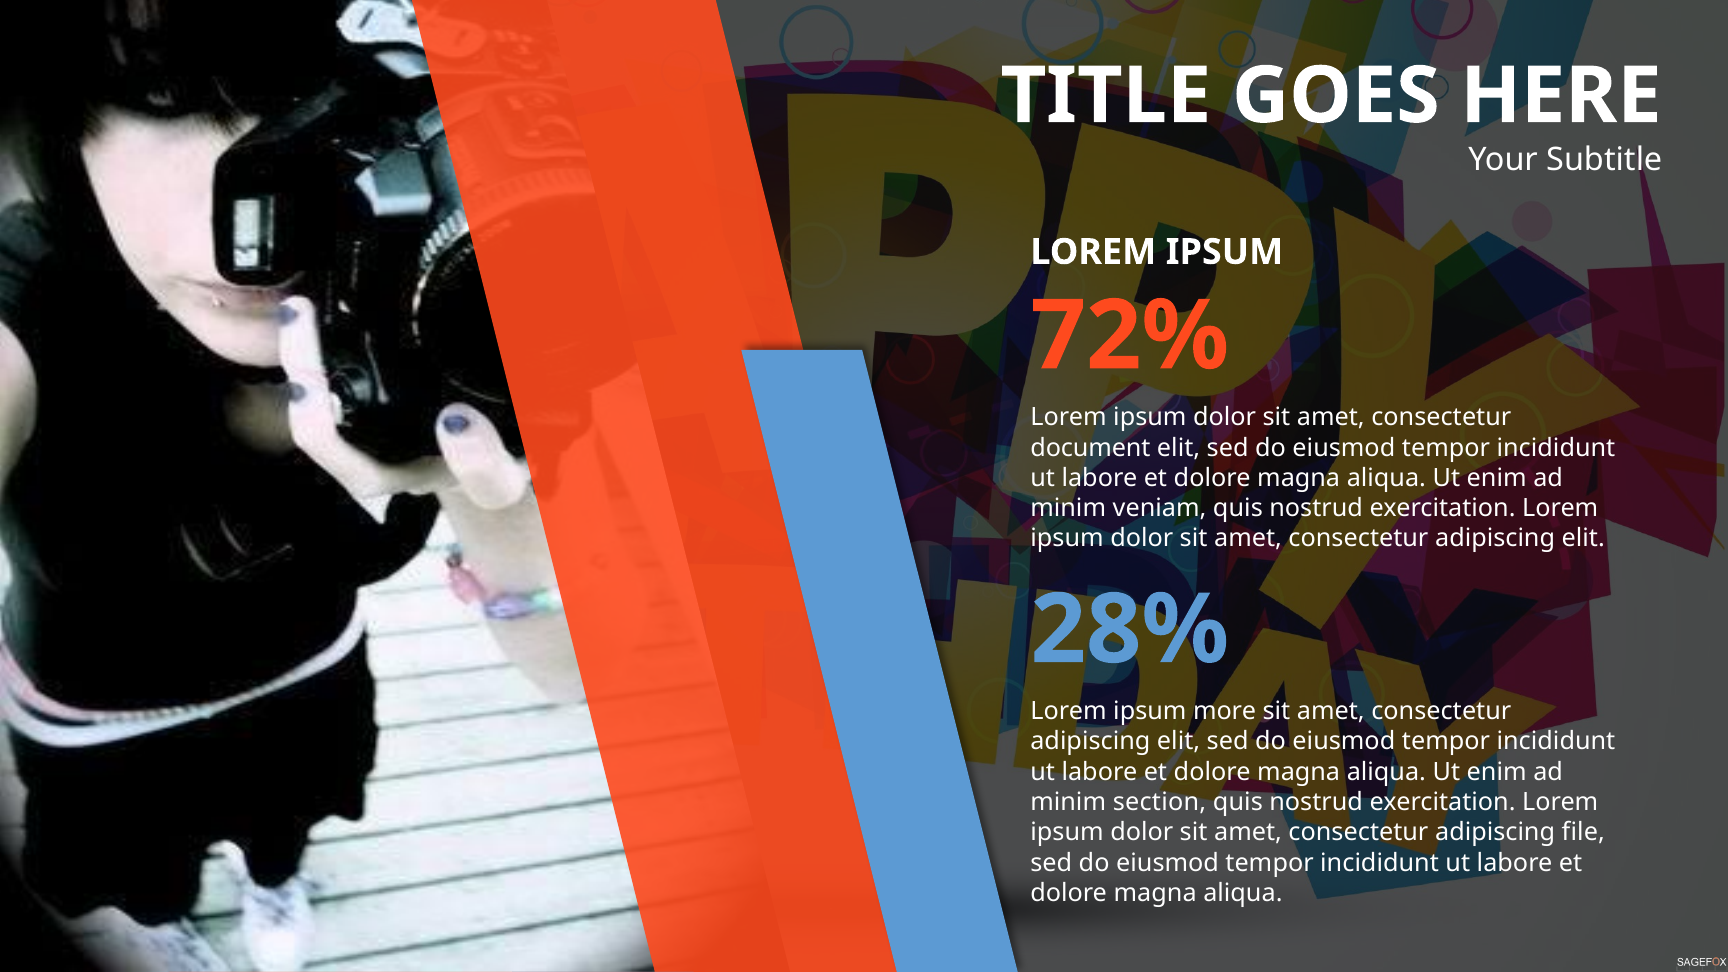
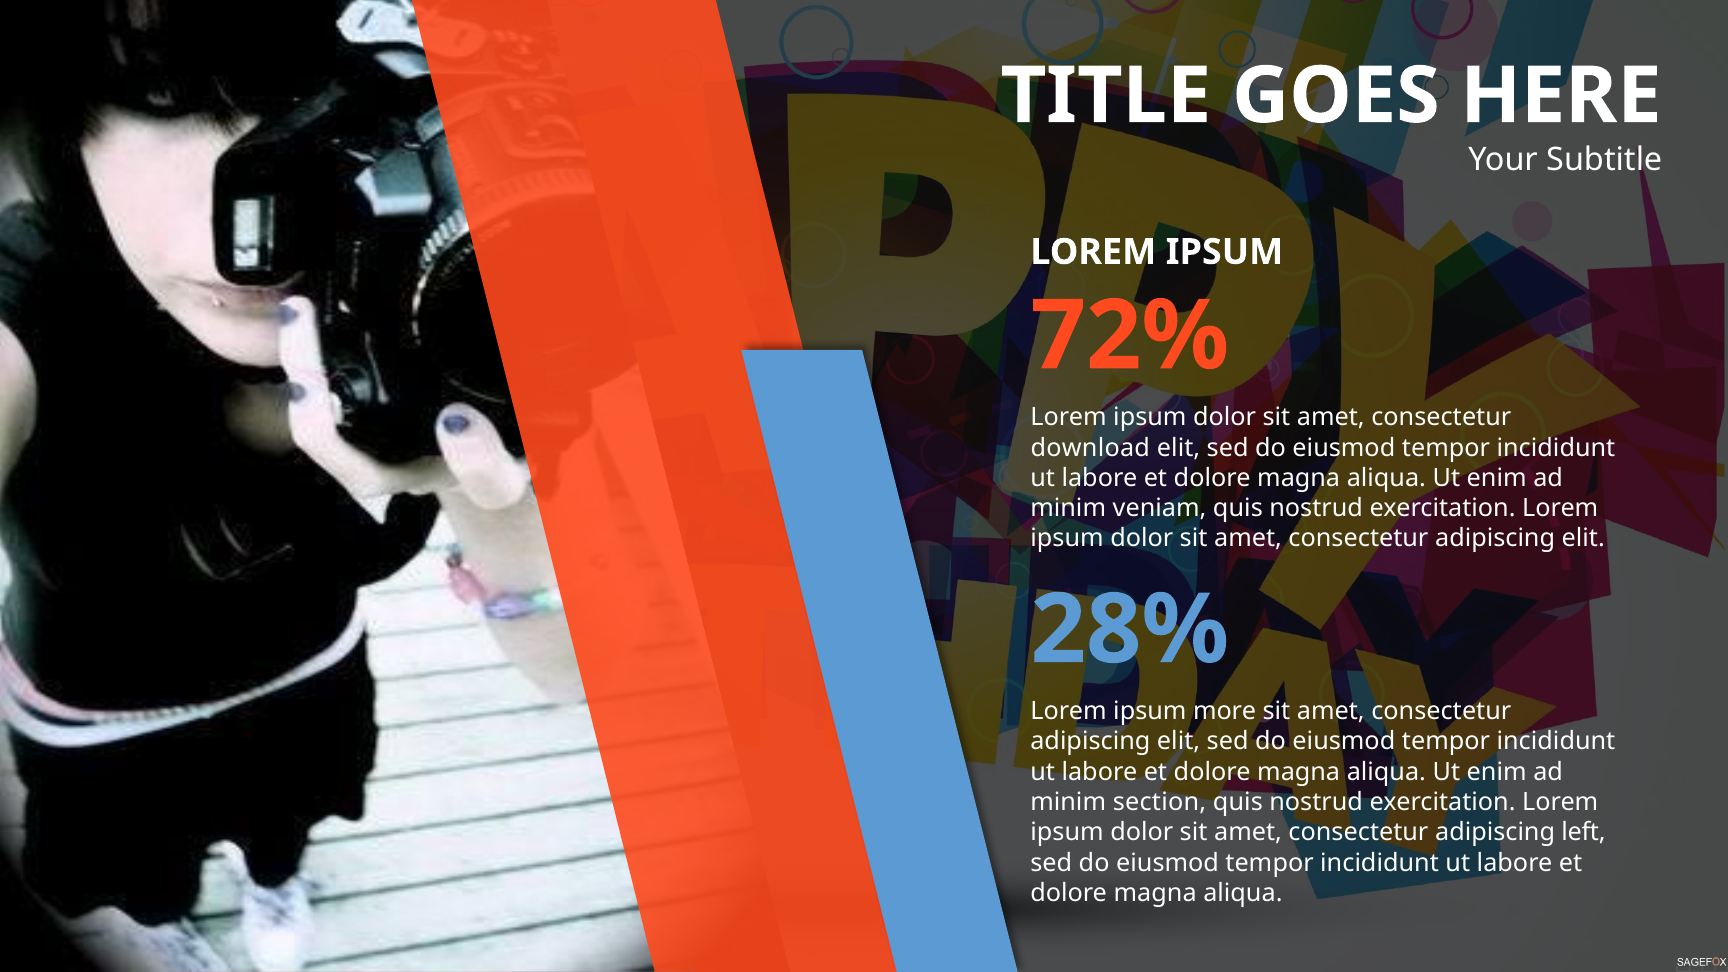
document: document -> download (1090, 448)
file: file -> left (1583, 832)
